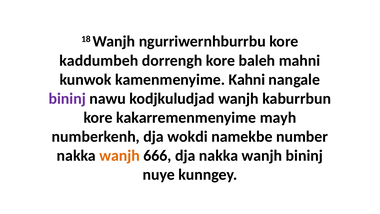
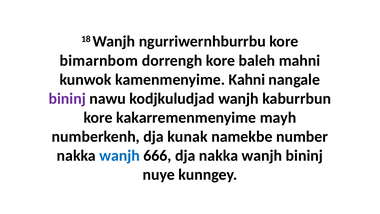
kaddumbeh: kaddumbeh -> bimarnbom (99, 60)
wokdi: wokdi -> kunak (187, 136)
wanjh colour: orange -> blue (120, 155)
